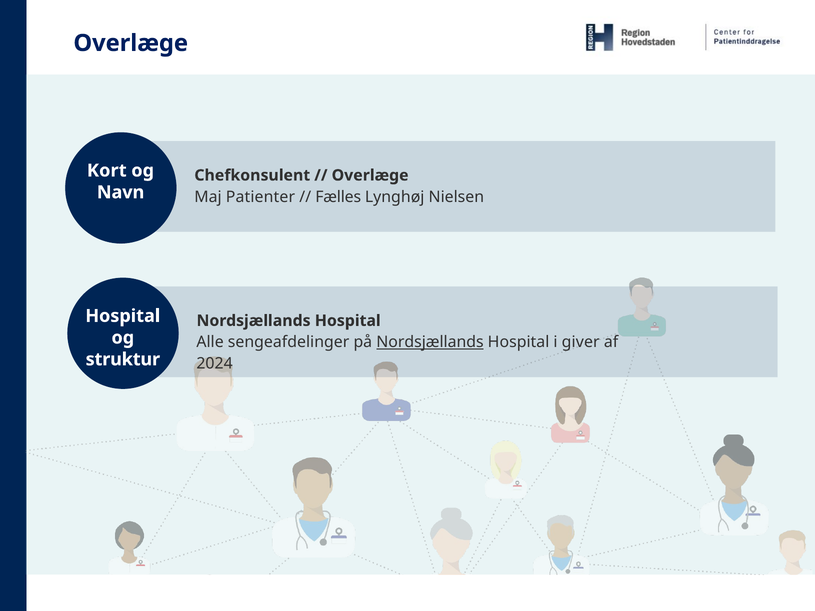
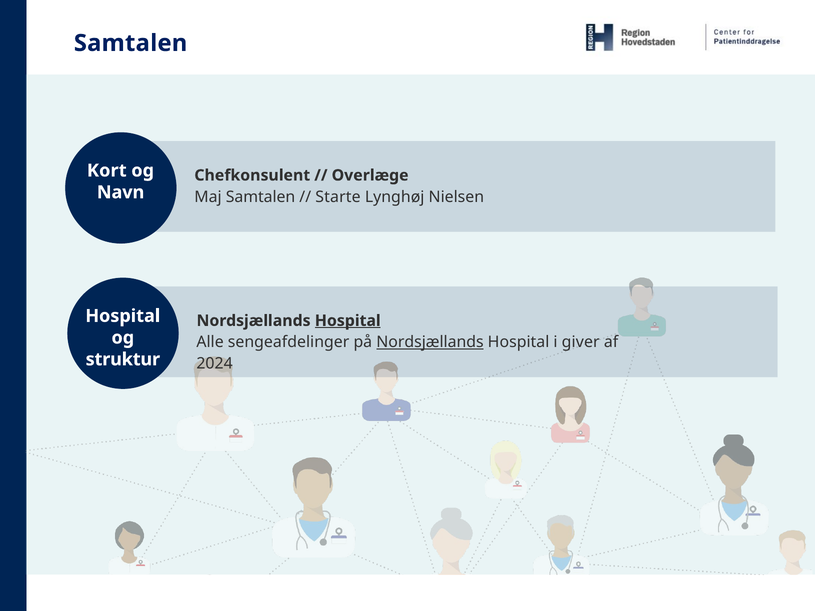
Overlæge: Overlæge -> Samtalen (131, 43)
Maj Patienter: Patienter -> Samtalen (261, 197)
Fælles: Fælles -> Starte (338, 197)
Hospital underline: none -> present (348, 321)
